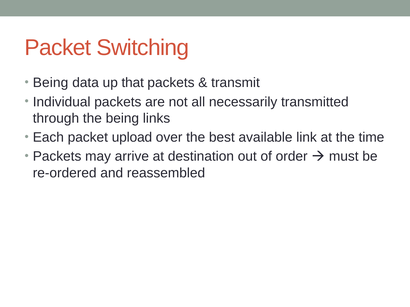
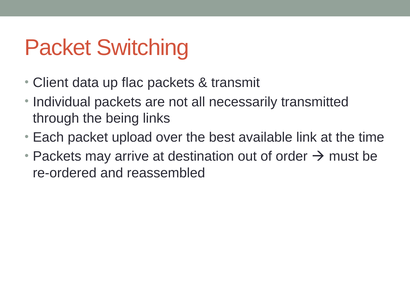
Being: Being -> Client (51, 83)
that: that -> flac (133, 83)
